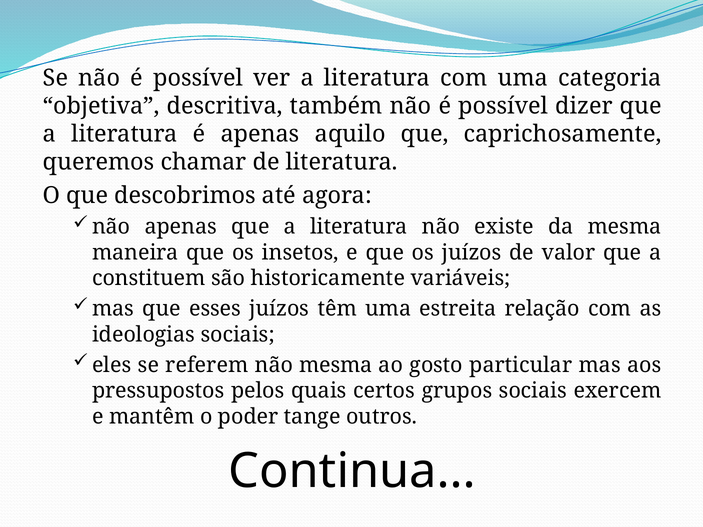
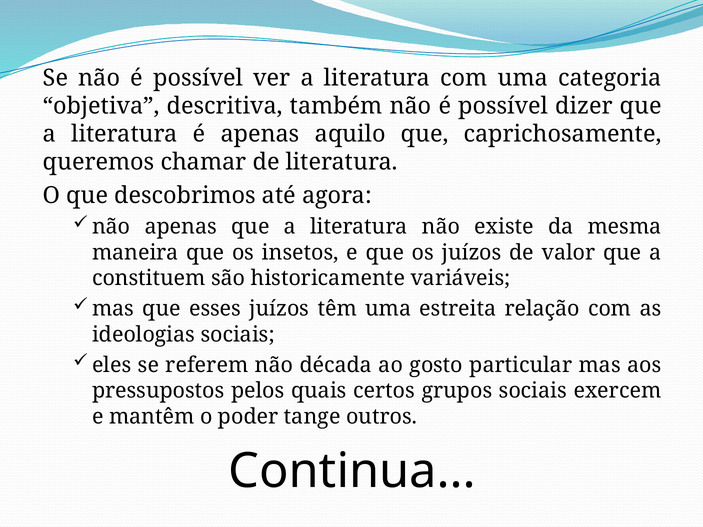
não mesma: mesma -> década (336, 365)
